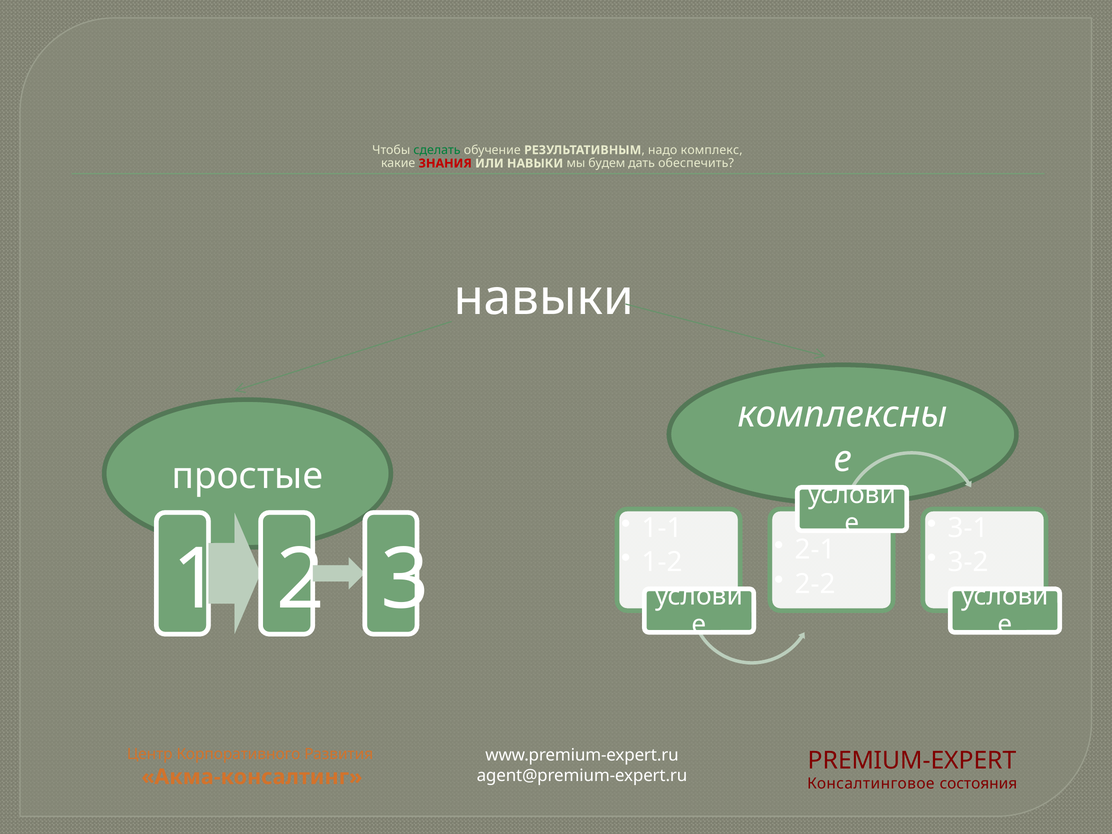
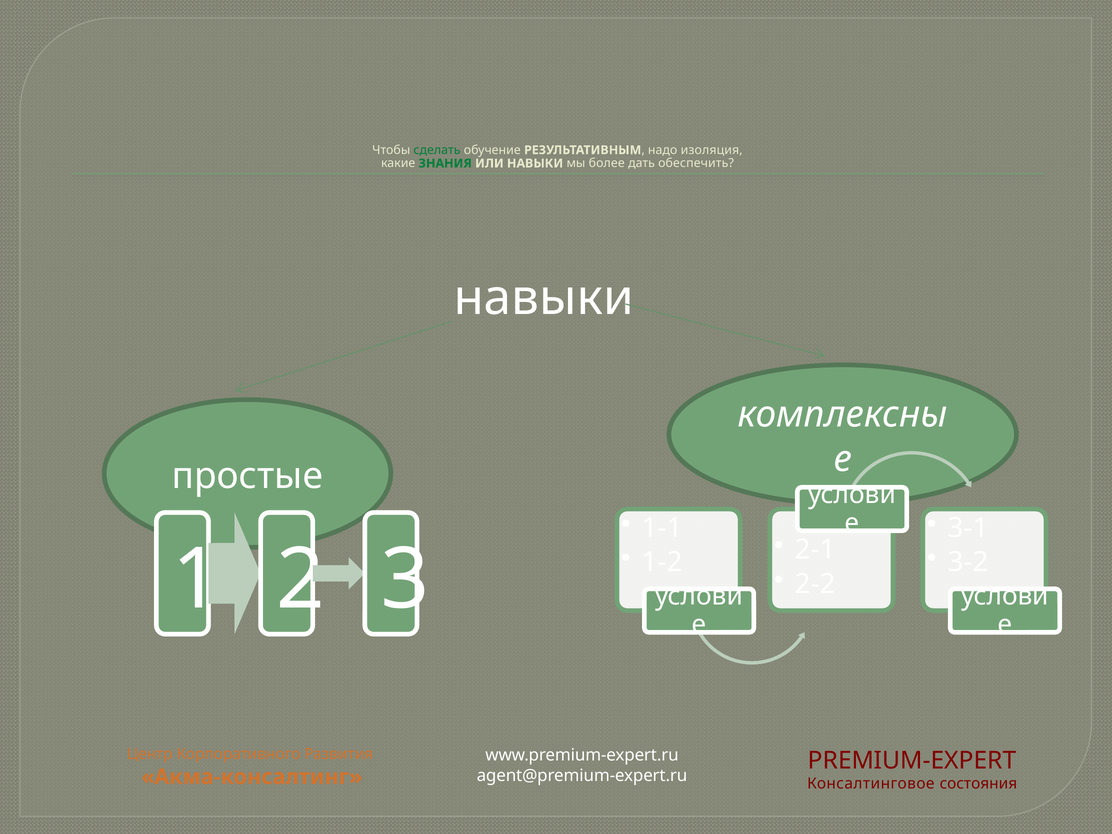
комплекс: комплекс -> изоляция (712, 150)
ЗНАНИЯ colour: red -> green (445, 163)
будем: будем -> более (607, 163)
